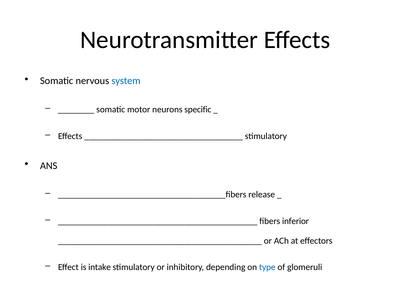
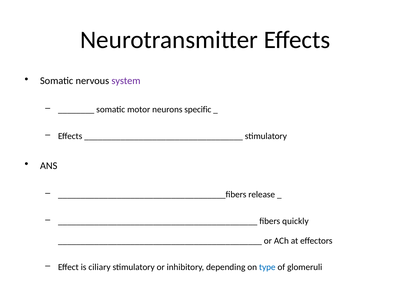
system colour: blue -> purple (126, 81)
inferior: inferior -> quickly (295, 221)
intake: intake -> ciliary (99, 267)
